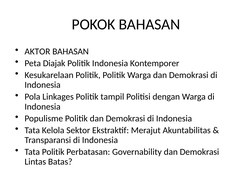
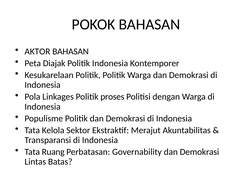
tampil: tampil -> proses (112, 97)
Tata Politik: Politik -> Ruang (53, 152)
